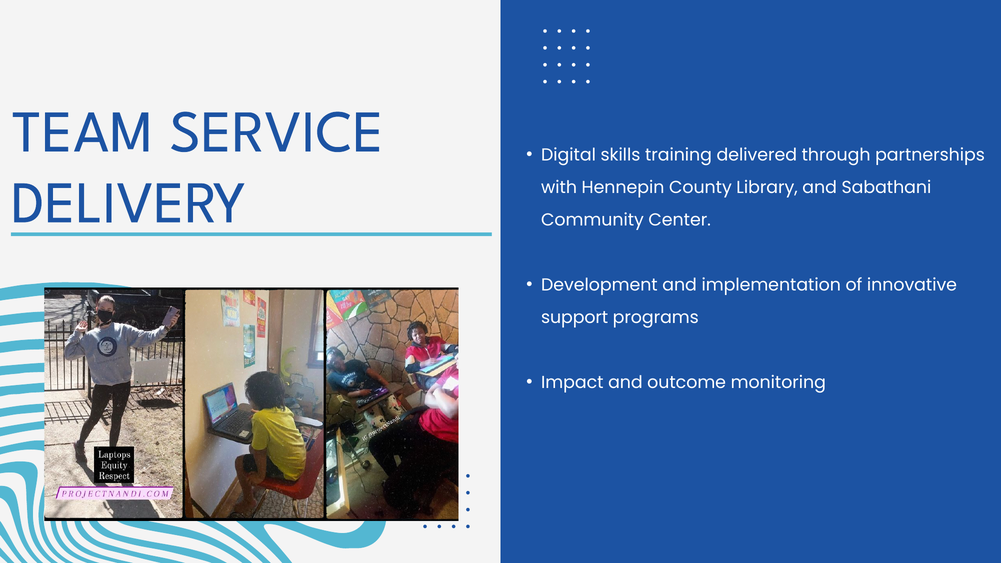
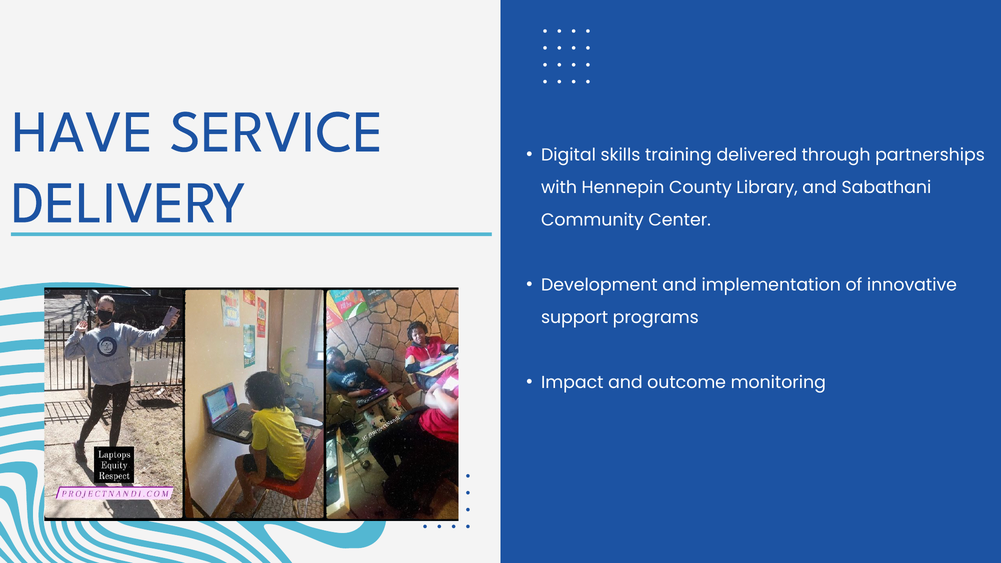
TEAM: TEAM -> HAVE (83, 132)
